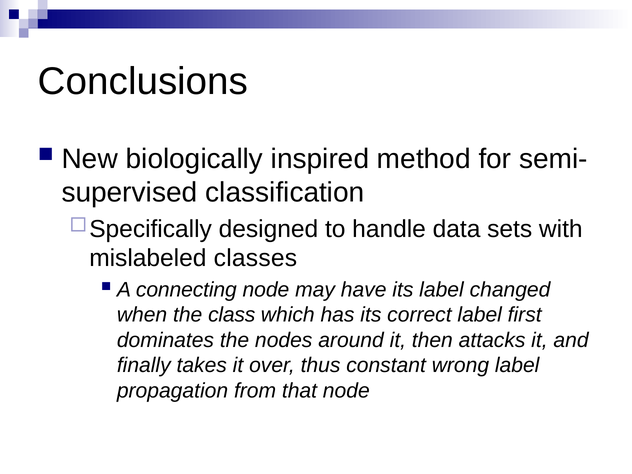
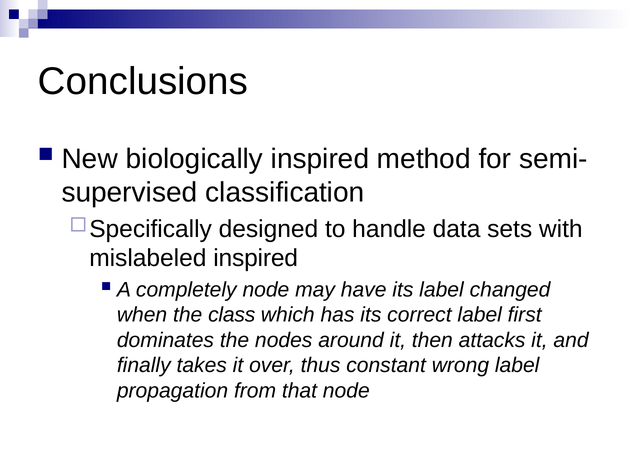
mislabeled classes: classes -> inspired (256, 258)
connecting: connecting -> completely (186, 290)
